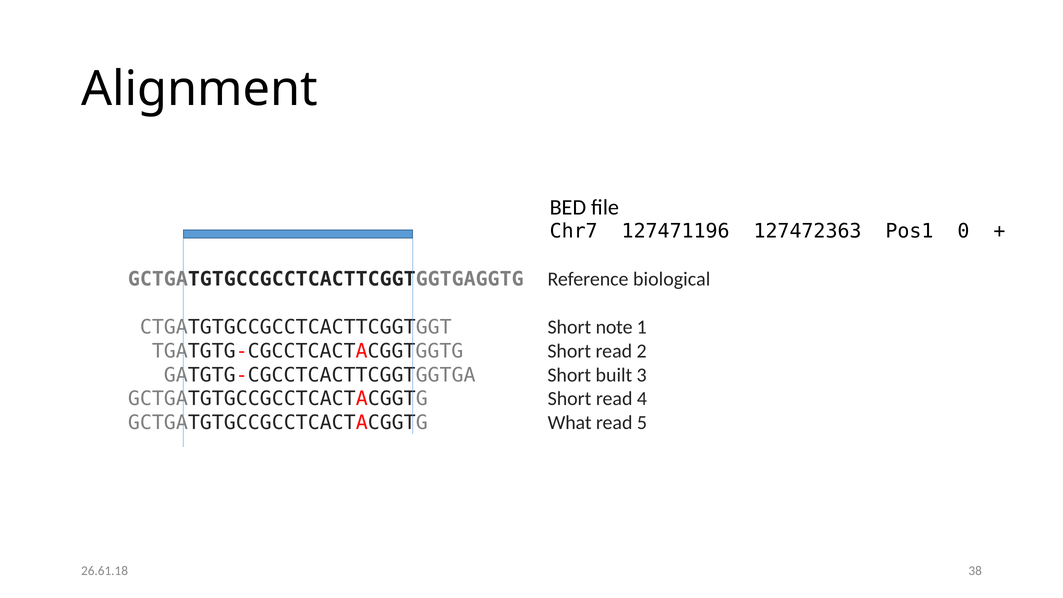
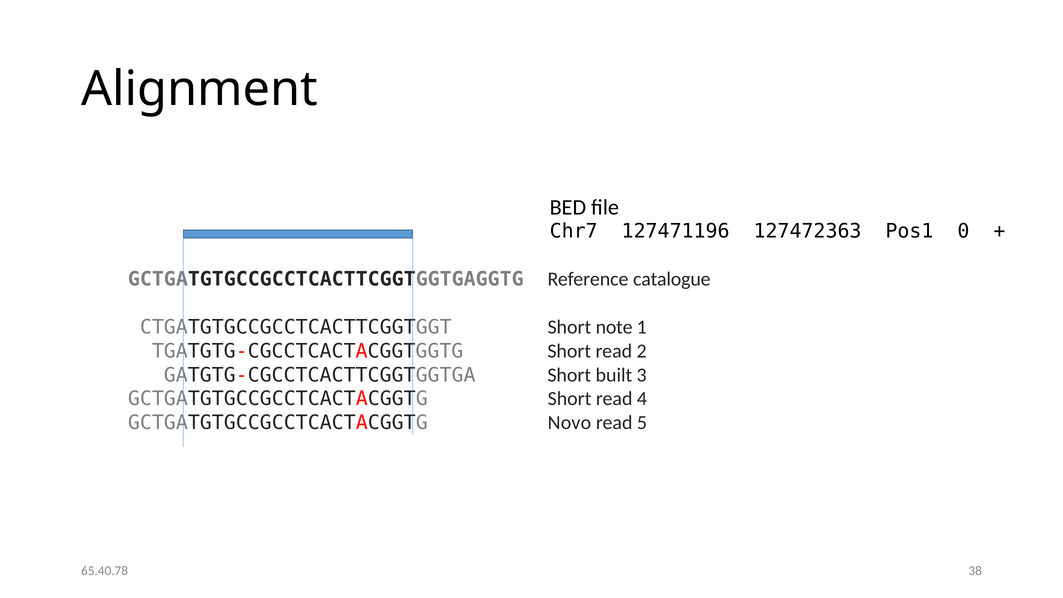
biological: biological -> catalogue (672, 279)
What: What -> Novo (569, 423)
26.61.18: 26.61.18 -> 65.40.78 (105, 571)
